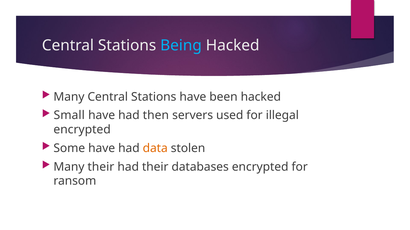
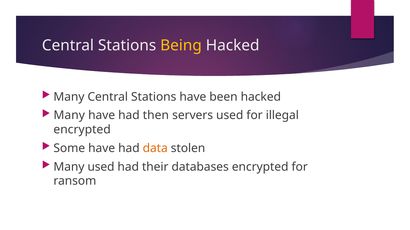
Being colour: light blue -> yellow (181, 46)
Small: Small -> Many (69, 116)
Many their: their -> used (101, 167)
